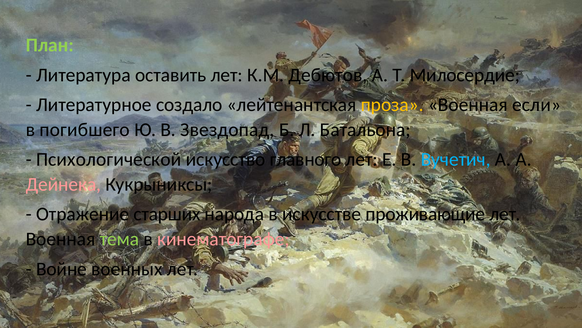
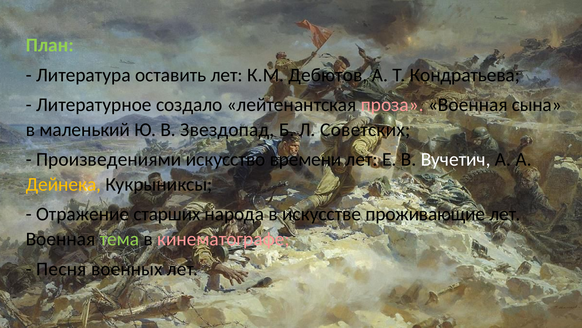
Милосердие: Милосердие -> Кондратьева (465, 75)
проза colour: yellow -> pink (392, 105)
если: если -> сына (537, 105)
погибшего: погибшего -> маленький (85, 129)
Батальона: Батальона -> Советских (365, 129)
Психологической: Психологической -> Произведениями (109, 159)
главного: главного -> времени (306, 159)
Вучетич colour: light blue -> white (456, 159)
Дейнека colour: pink -> yellow (63, 184)
Войне: Войне -> Песня (61, 268)
